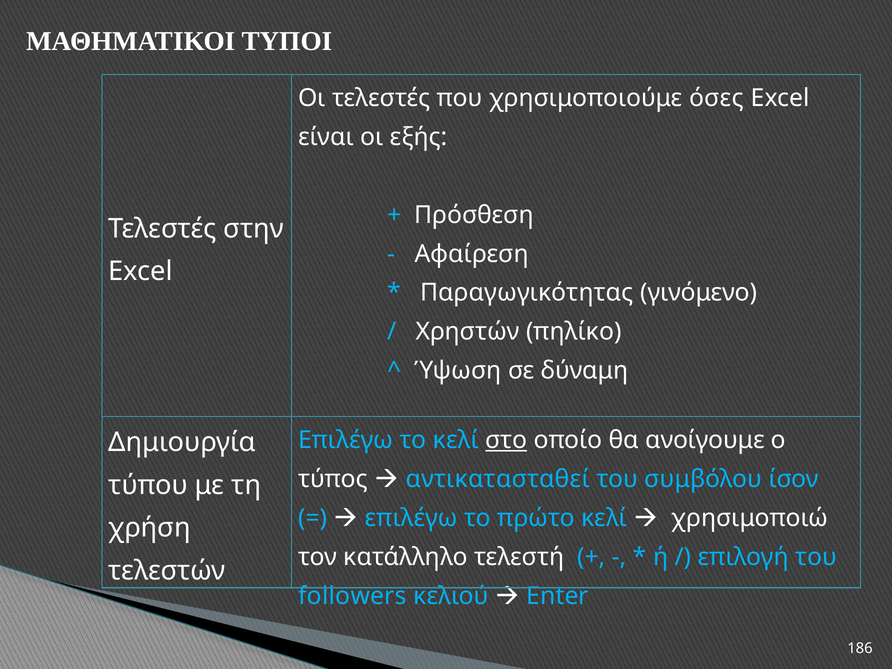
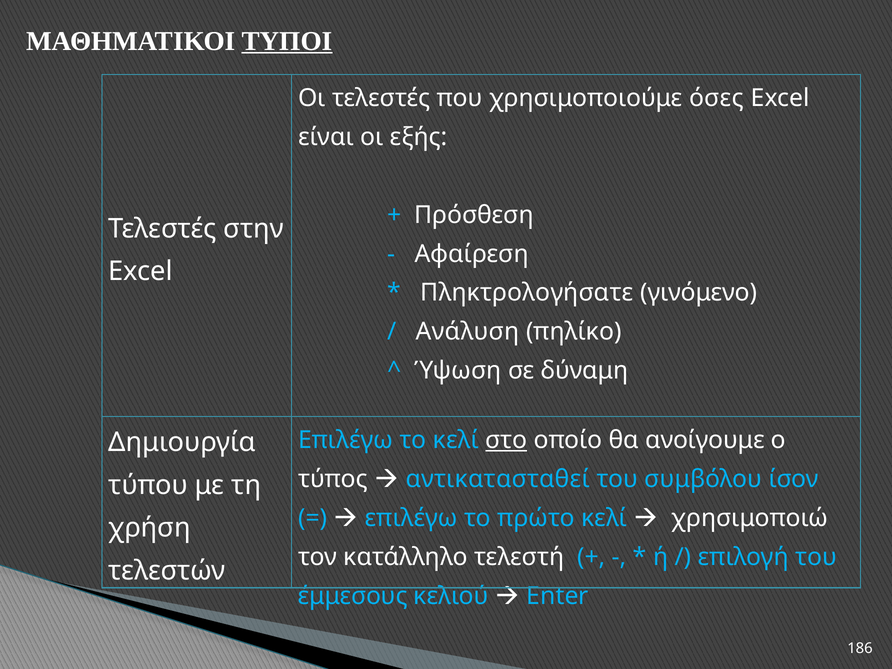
ΤΥΠΟΙ underline: none -> present (287, 41)
Παραγωγικότητας: Παραγωγικότητας -> Πληκτρολογήσατε (527, 293)
Χρηστών: Χρηστών -> Ανάλυση (468, 332)
followers: followers -> έμμεσους (353, 596)
